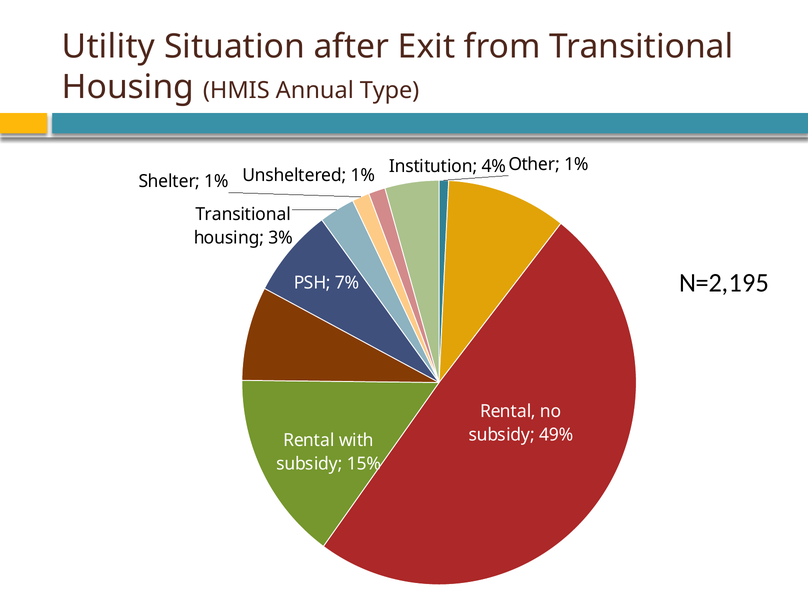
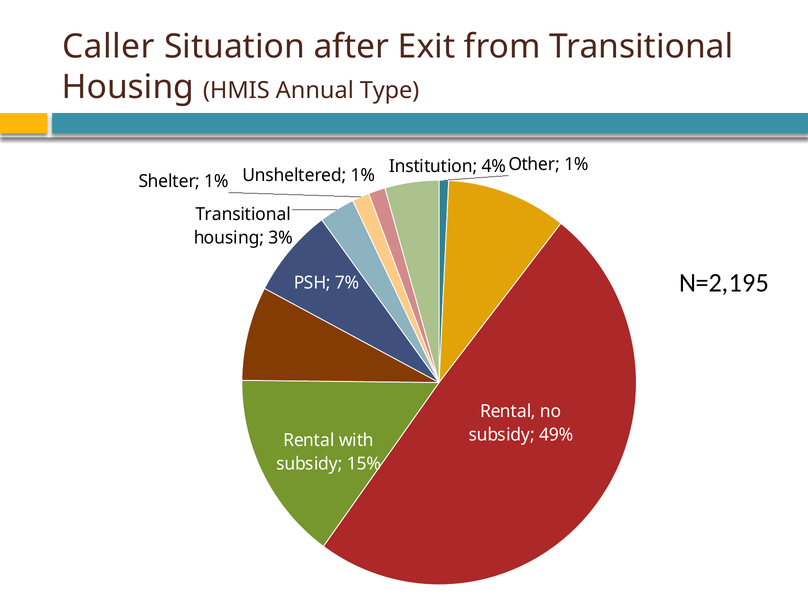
Utility: Utility -> Caller (108, 47)
